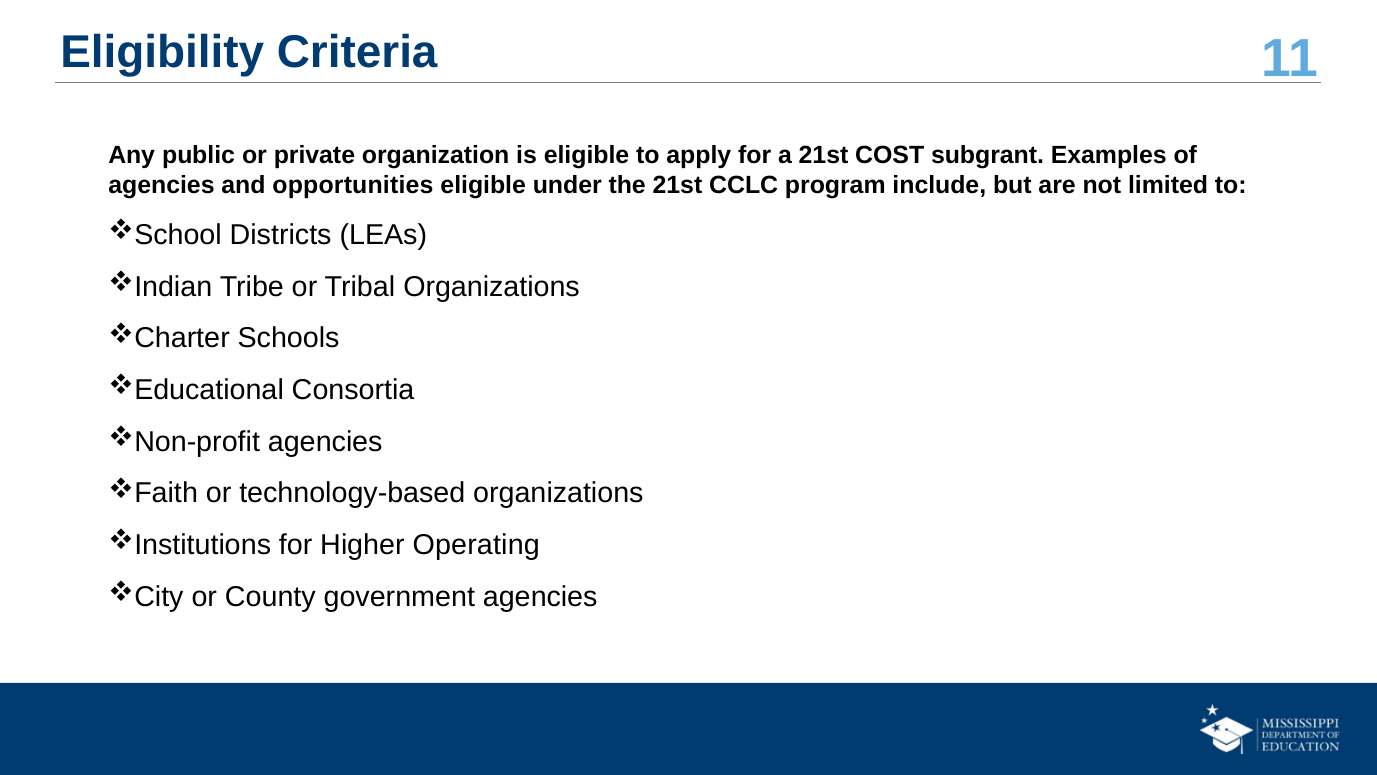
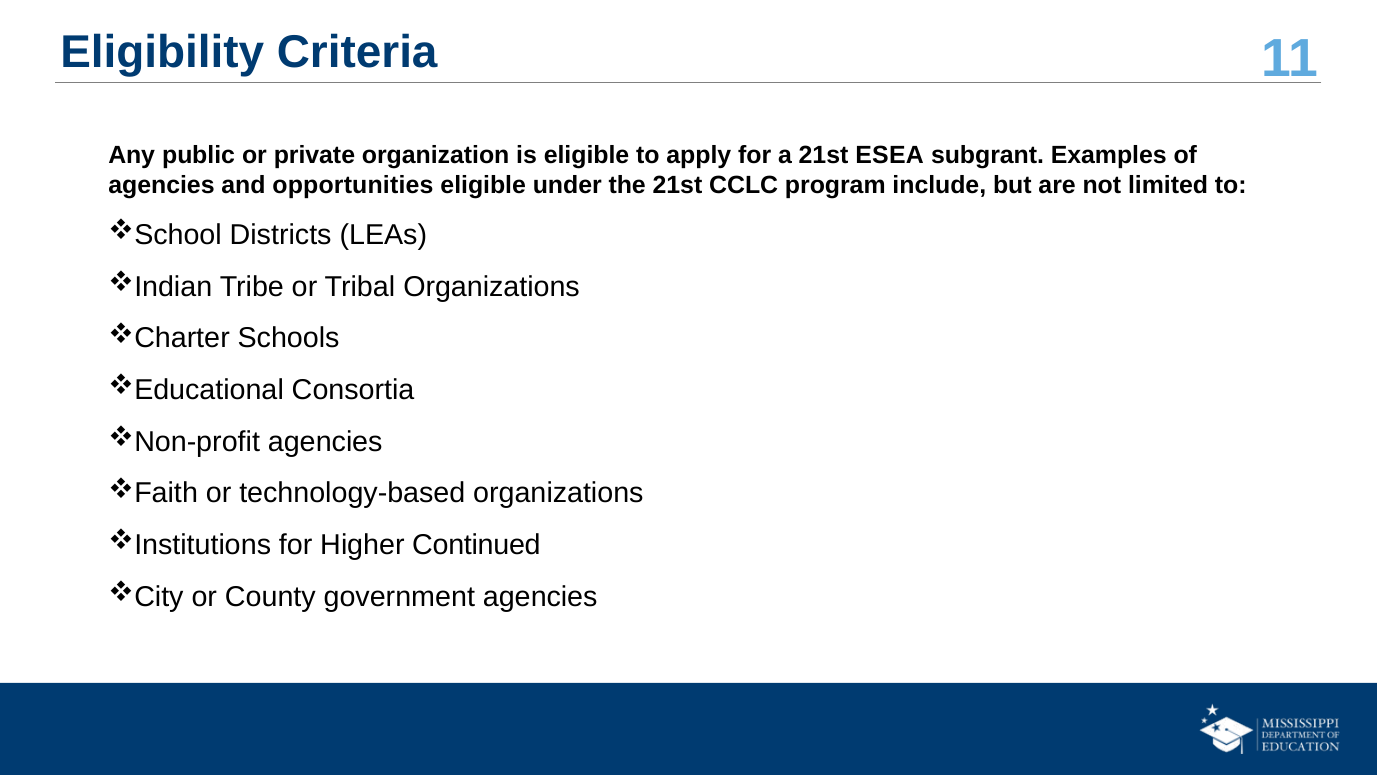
COST: COST -> ESEA (890, 155)
Operating: Operating -> Continued (476, 545)
